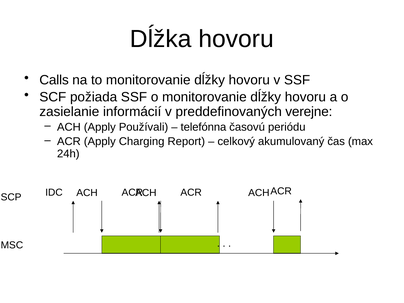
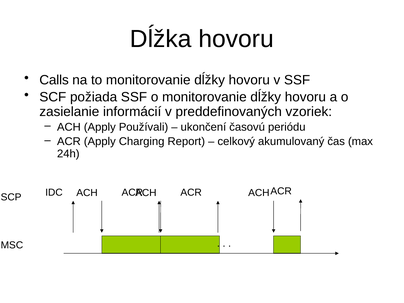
verejne: verejne -> vzoriek (309, 112)
telefónna: telefónna -> ukončení (203, 127)
